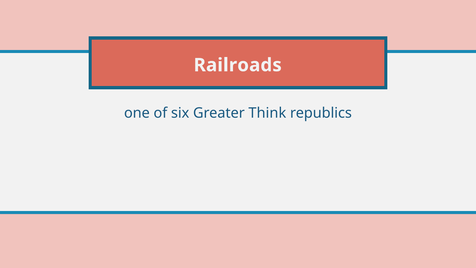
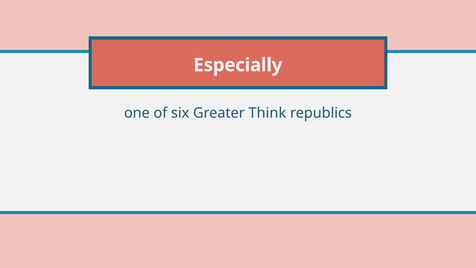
Railroads: Railroads -> Especially (238, 65)
